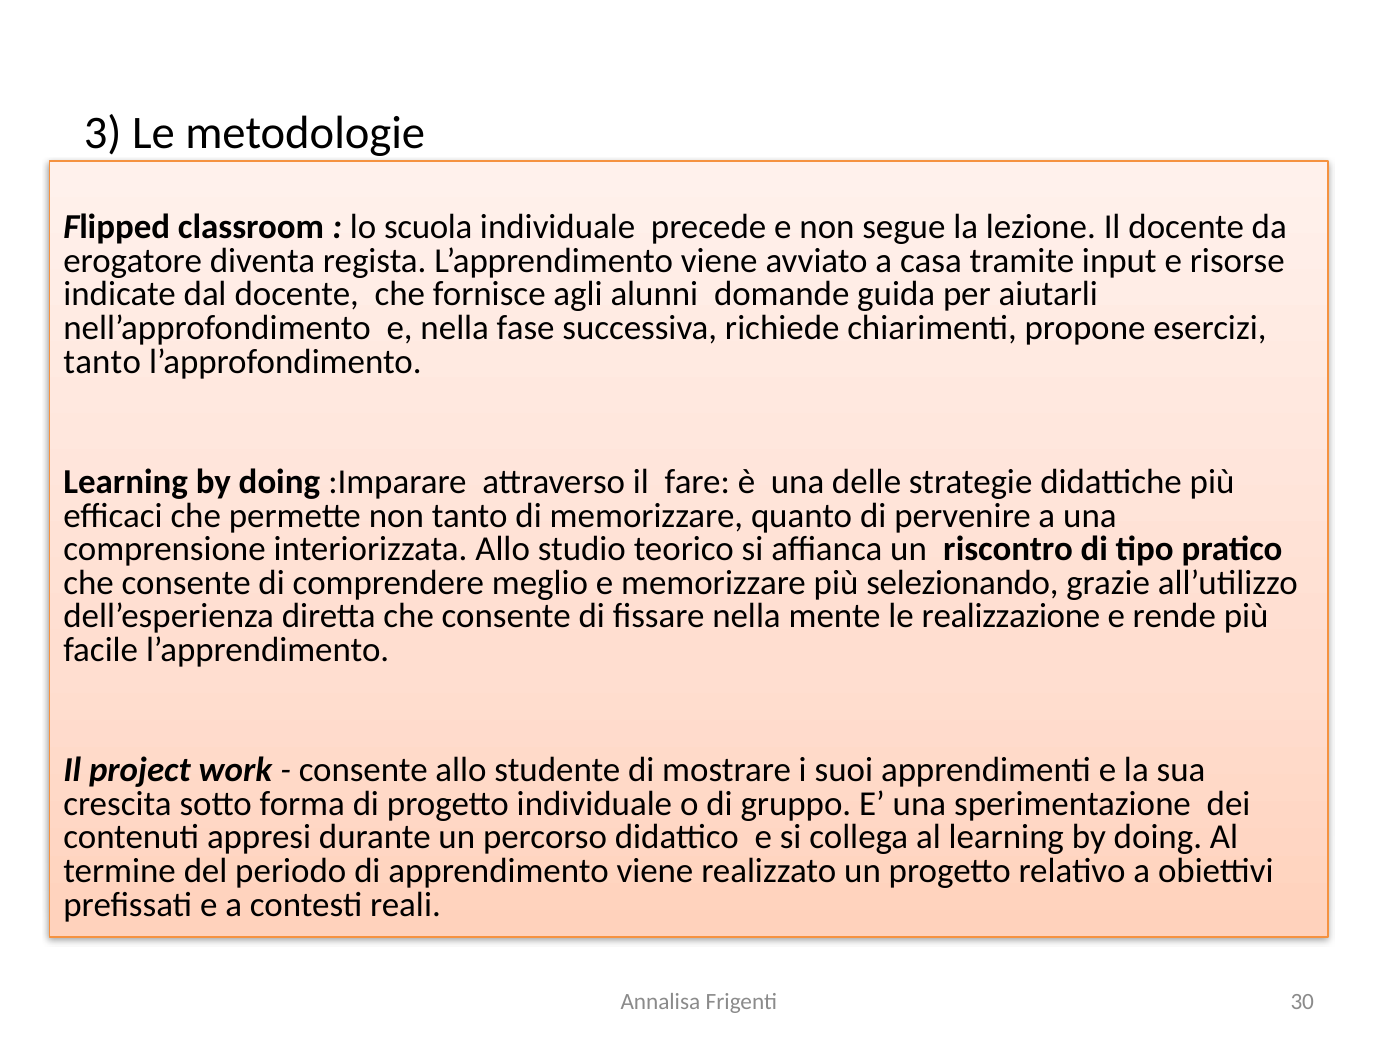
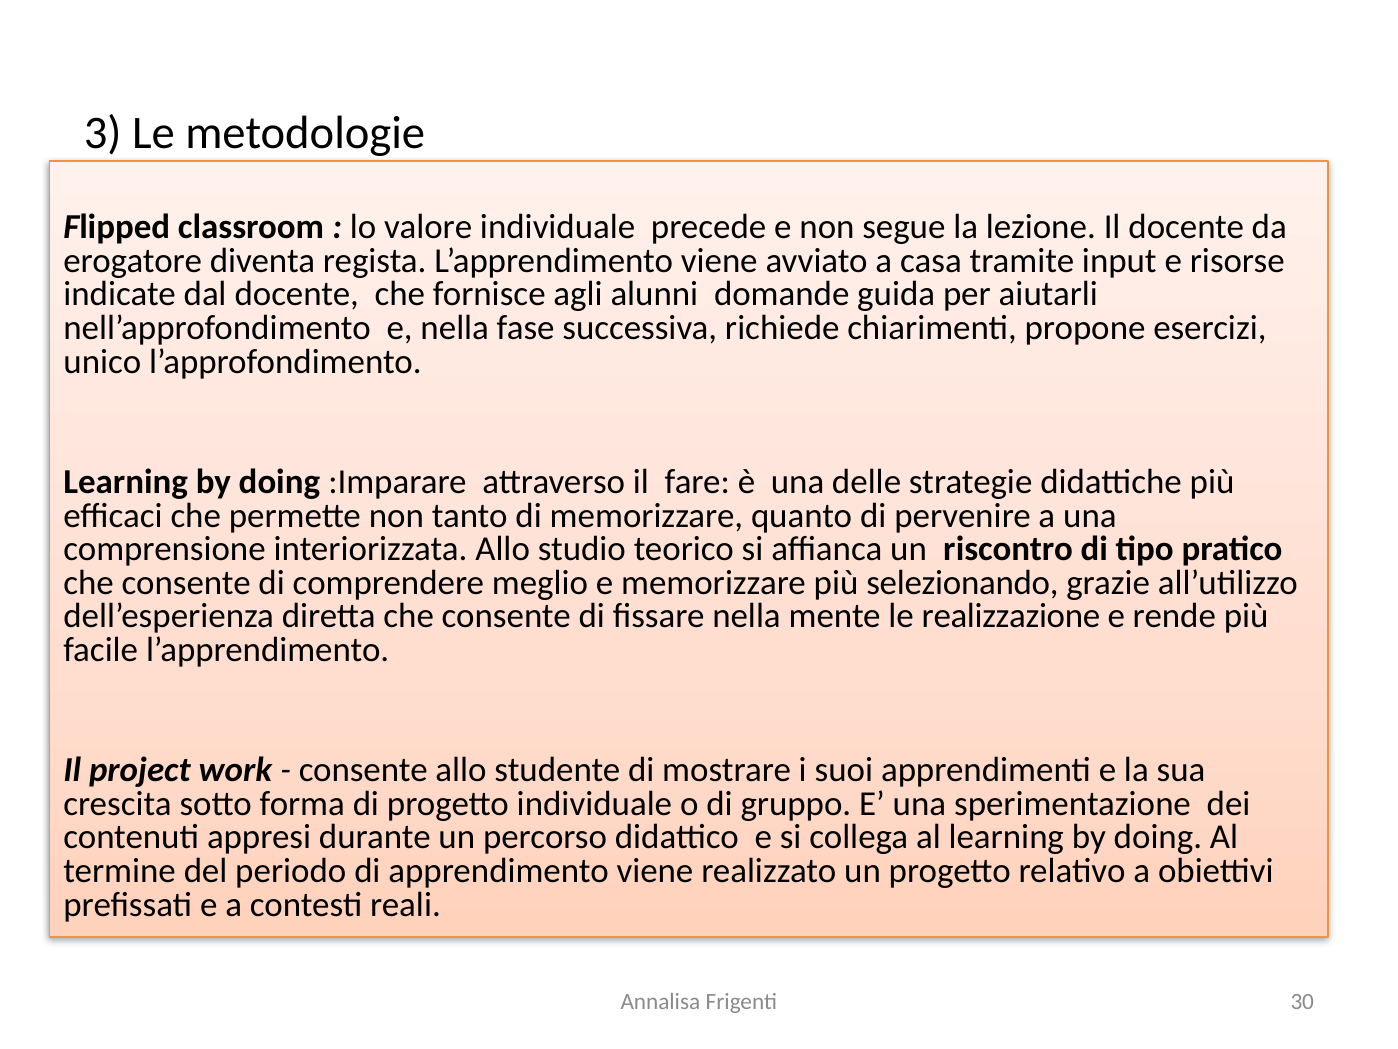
scuola: scuola -> valore (428, 227)
tanto: tanto -> unico (102, 361)
